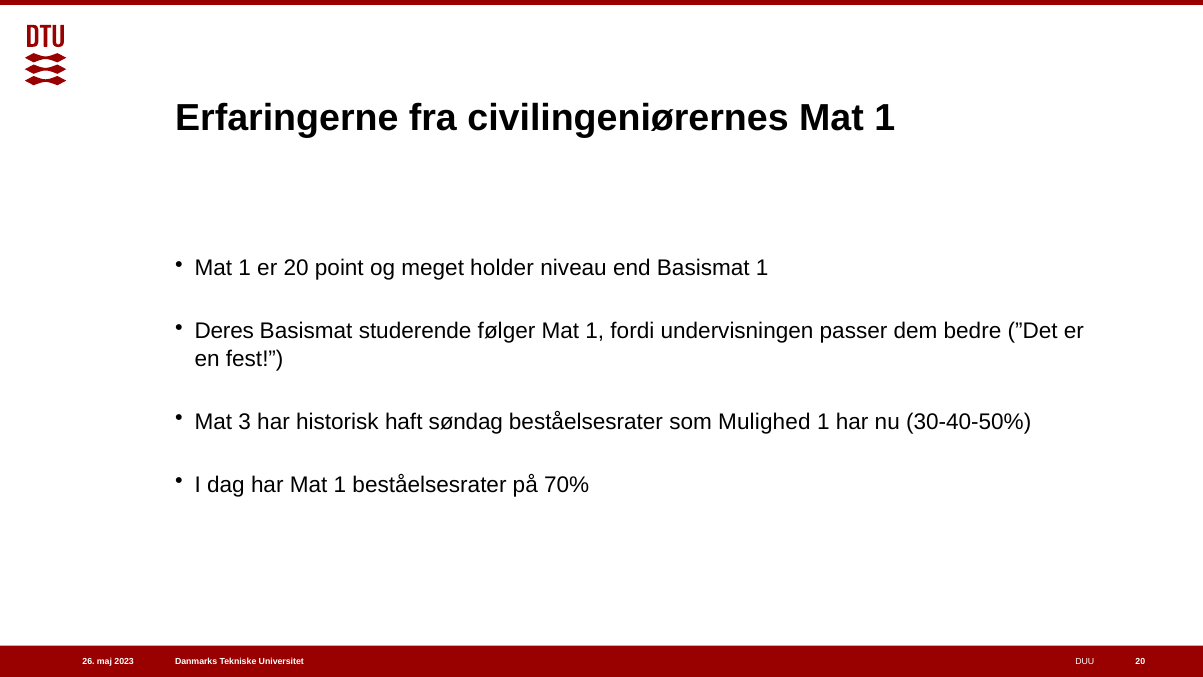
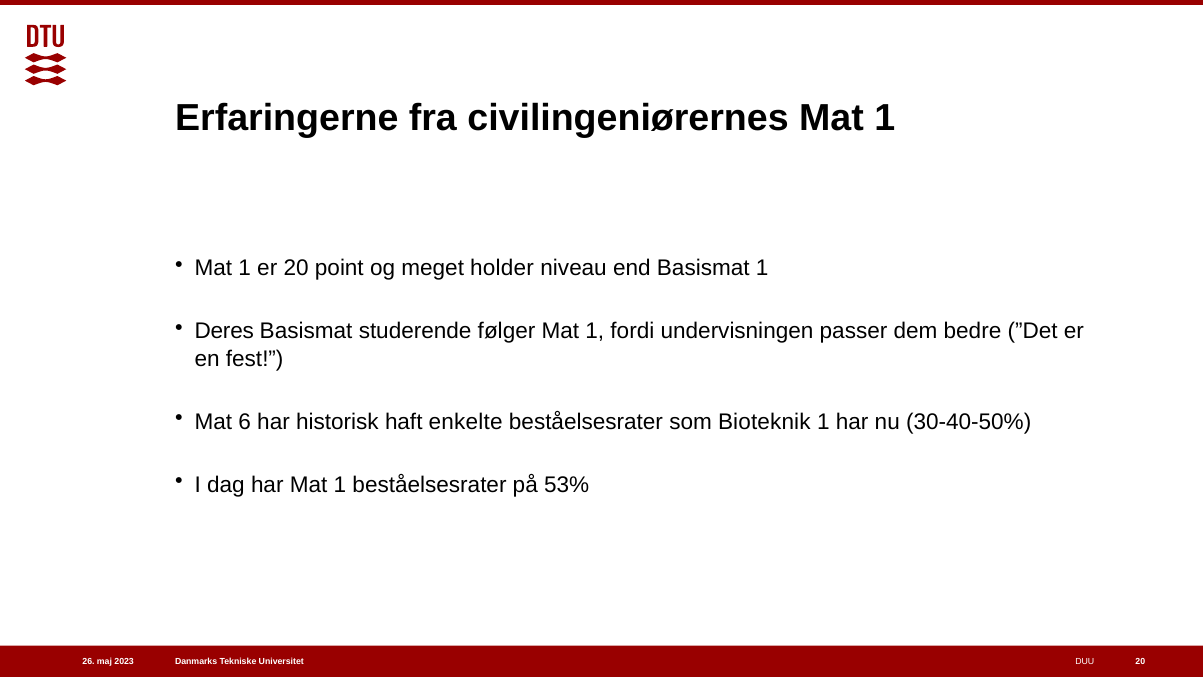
3: 3 -> 6 (245, 422)
søndag: søndag -> enkelte (466, 422)
Mulighed: Mulighed -> Bioteknik (764, 422)
70%: 70% -> 53% (567, 485)
